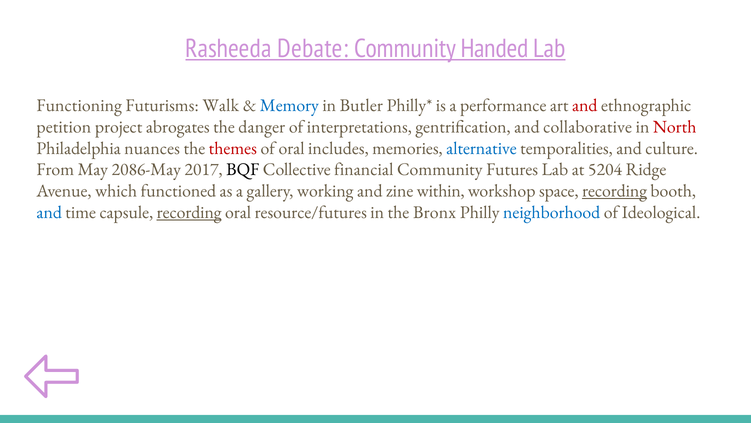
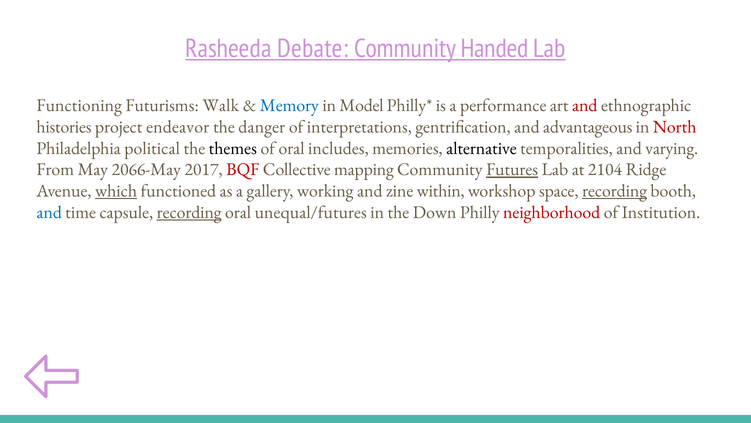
Butler: Butler -> Model (361, 105)
petition: petition -> histories (64, 127)
abrogates: abrogates -> endeavor (178, 127)
collaborative: collaborative -> advantageous (588, 127)
nuances: nuances -> political (152, 148)
themes colour: red -> black (233, 148)
alternative colour: blue -> black (481, 148)
culture: culture -> varying (672, 148)
2086-May: 2086-May -> 2066-May (146, 169)
BQF colour: black -> red (243, 169)
financial: financial -> mapping (364, 169)
Futures underline: none -> present (512, 169)
5204: 5204 -> 2104 (605, 169)
which underline: none -> present (116, 191)
resource/futures: resource/futures -> unequal/futures (311, 212)
Bronx: Bronx -> Down (435, 212)
neighborhood colour: blue -> red (552, 212)
Ideological: Ideological -> Institution (661, 212)
